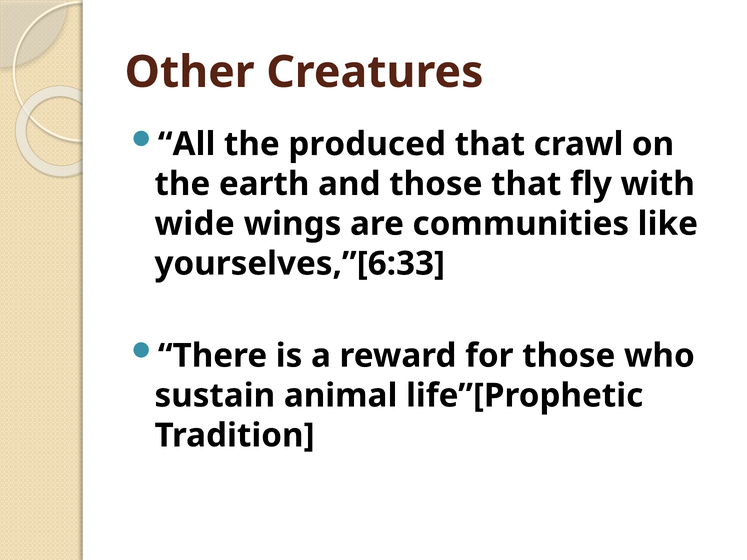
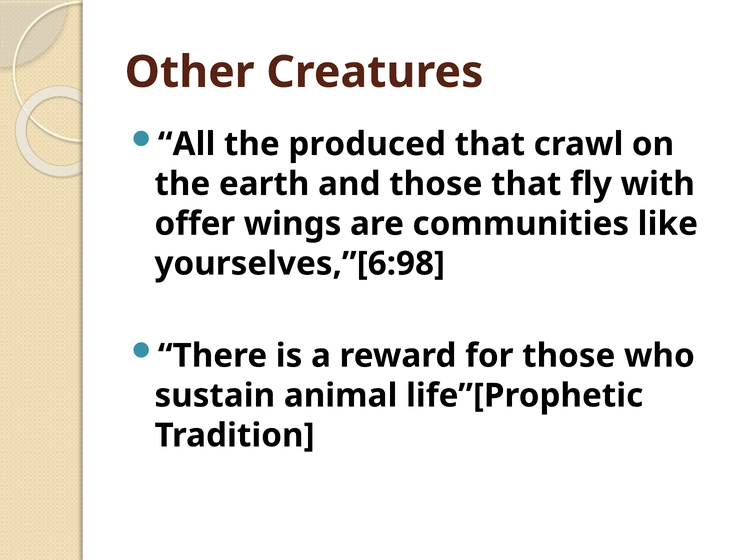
wide: wide -> offer (195, 224)
yourselves,”[6:33: yourselves,”[6:33 -> yourselves,”[6:98 (300, 264)
